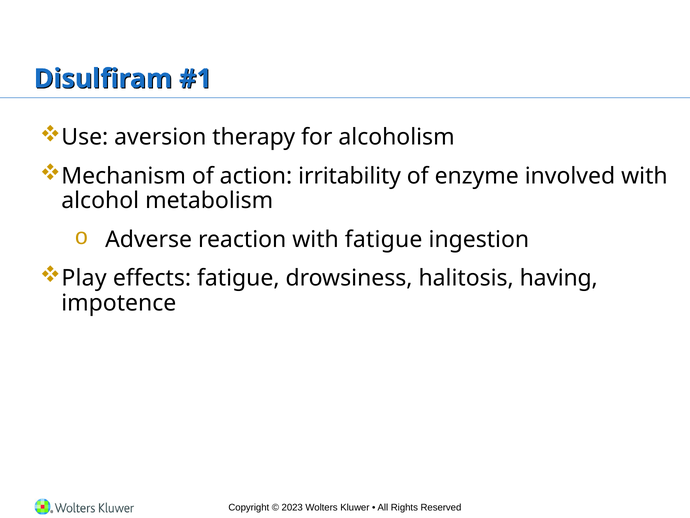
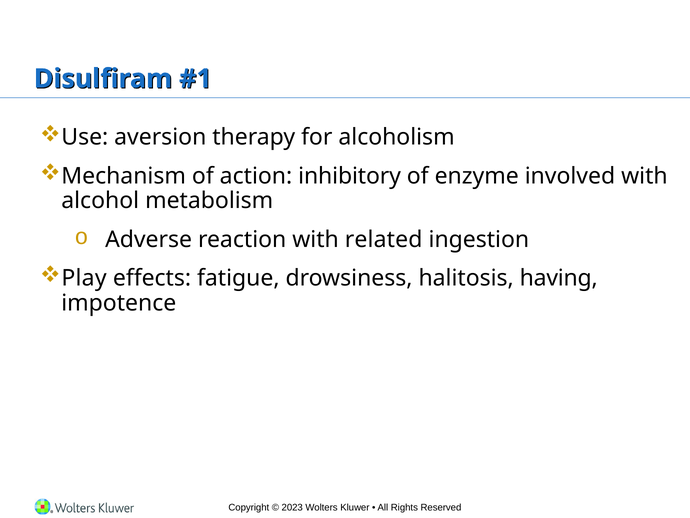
irritability: irritability -> inhibitory (350, 176)
with fatigue: fatigue -> related (384, 239)
